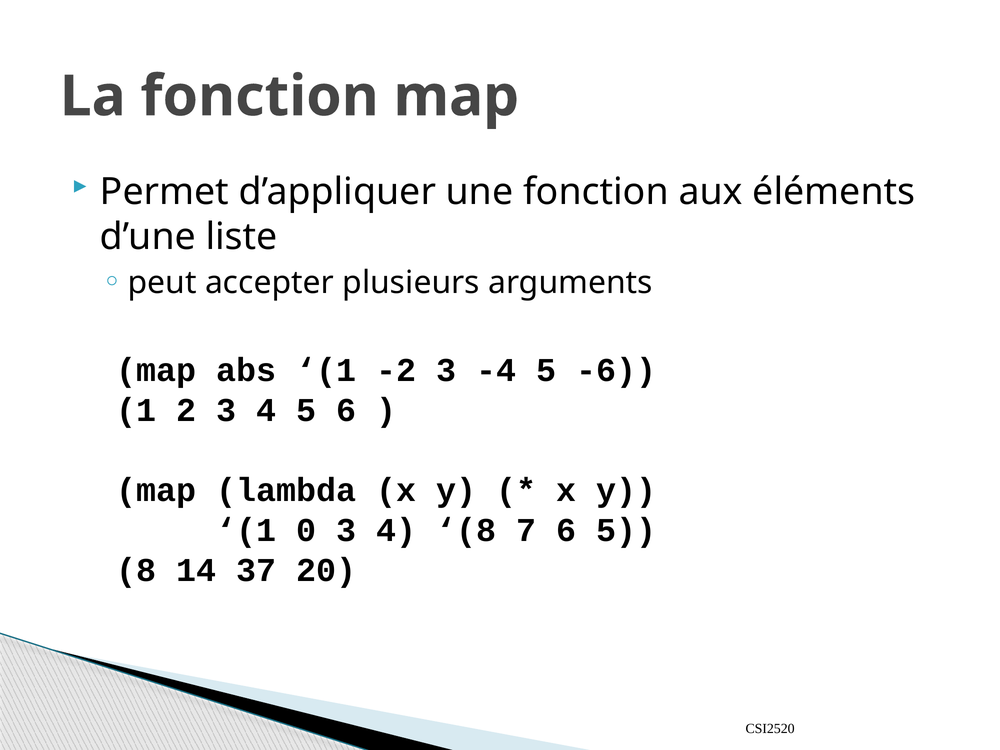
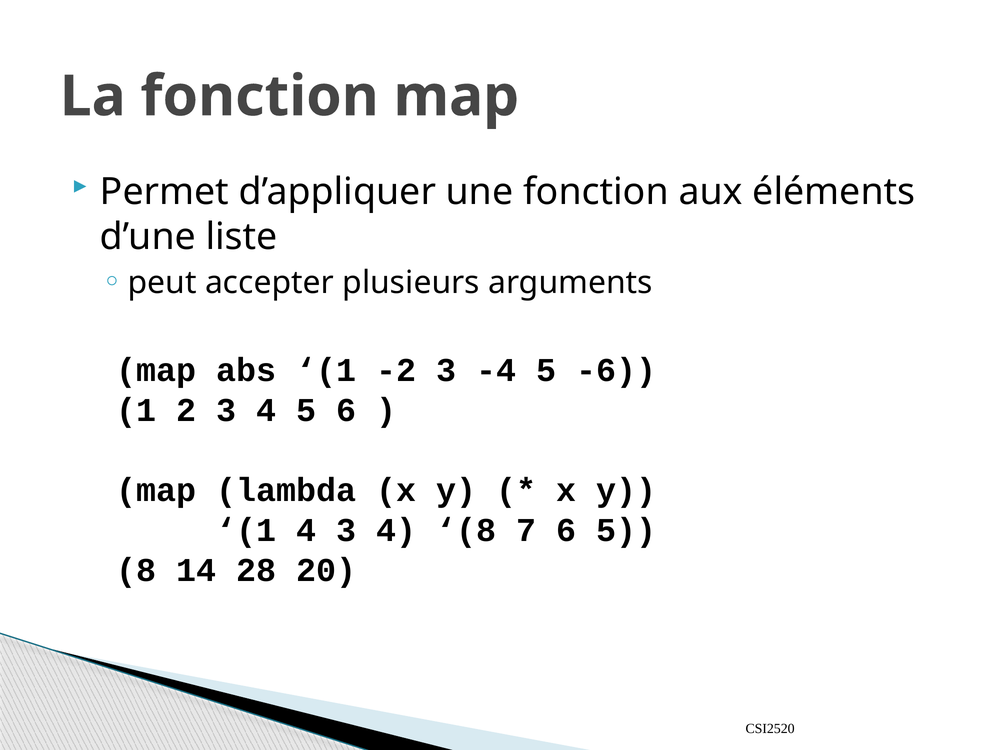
1 0: 0 -> 4 (306, 530)
37: 37 -> 28 (256, 570)
